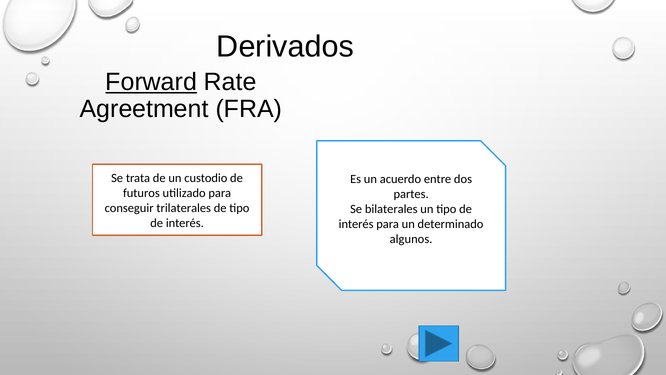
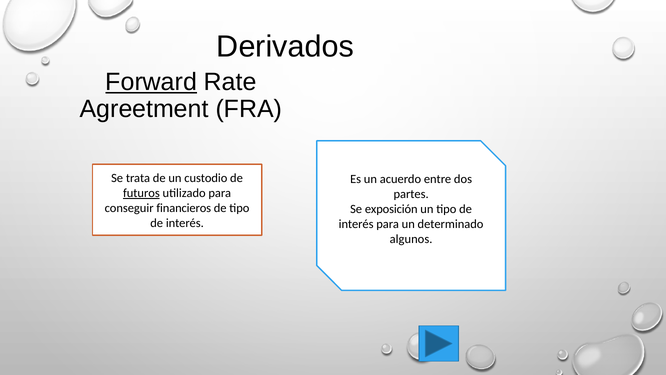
futuros underline: none -> present (141, 193)
trilaterales: trilaterales -> financieros (184, 208)
bilaterales: bilaterales -> exposición (391, 209)
